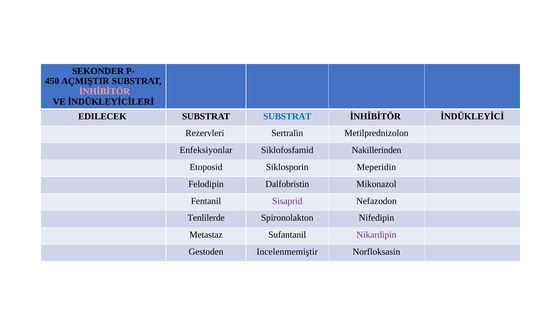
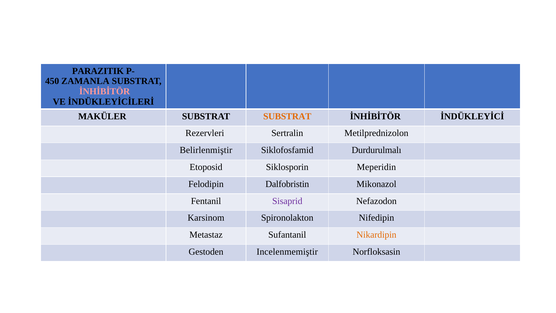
SEKONDER: SEKONDER -> PARAZITIK (98, 71)
AÇMIŞTIR: AÇMIŞTIR -> ZAMANLA (85, 81)
EDILECEK: EDILECEK -> MAKÜLER (102, 116)
SUBSTRAT colour: blue -> orange (287, 116)
Enfeksiyonlar: Enfeksiyonlar -> Belirlenmiştir (206, 150)
Nakillerinden: Nakillerinden -> Durdurulmalı (376, 150)
Tenlilerde: Tenlilerde -> Karsinom (206, 218)
Nikardipin colour: purple -> orange (376, 235)
